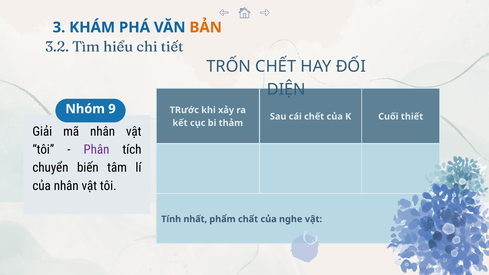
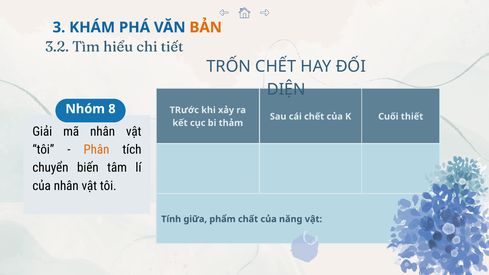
9: 9 -> 8 (112, 109)
Phân colour: purple -> orange (96, 150)
nhất: nhất -> giữa (195, 219)
nghe: nghe -> năng (291, 219)
